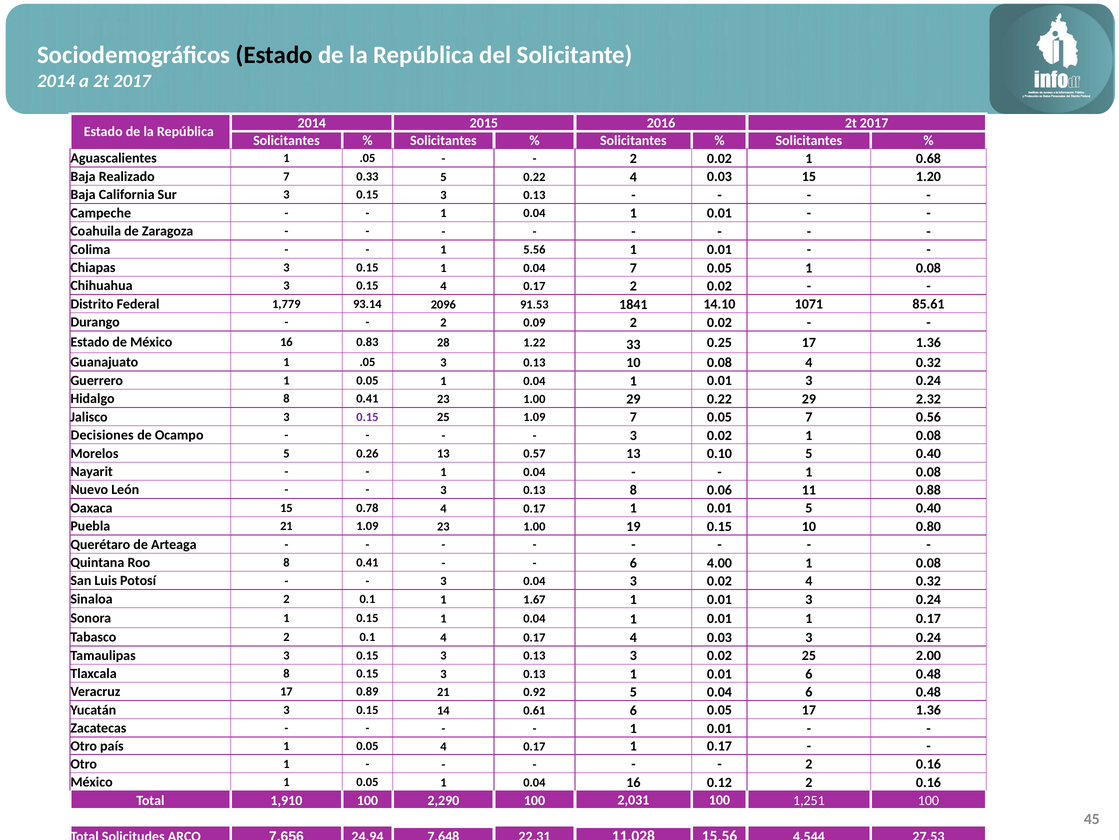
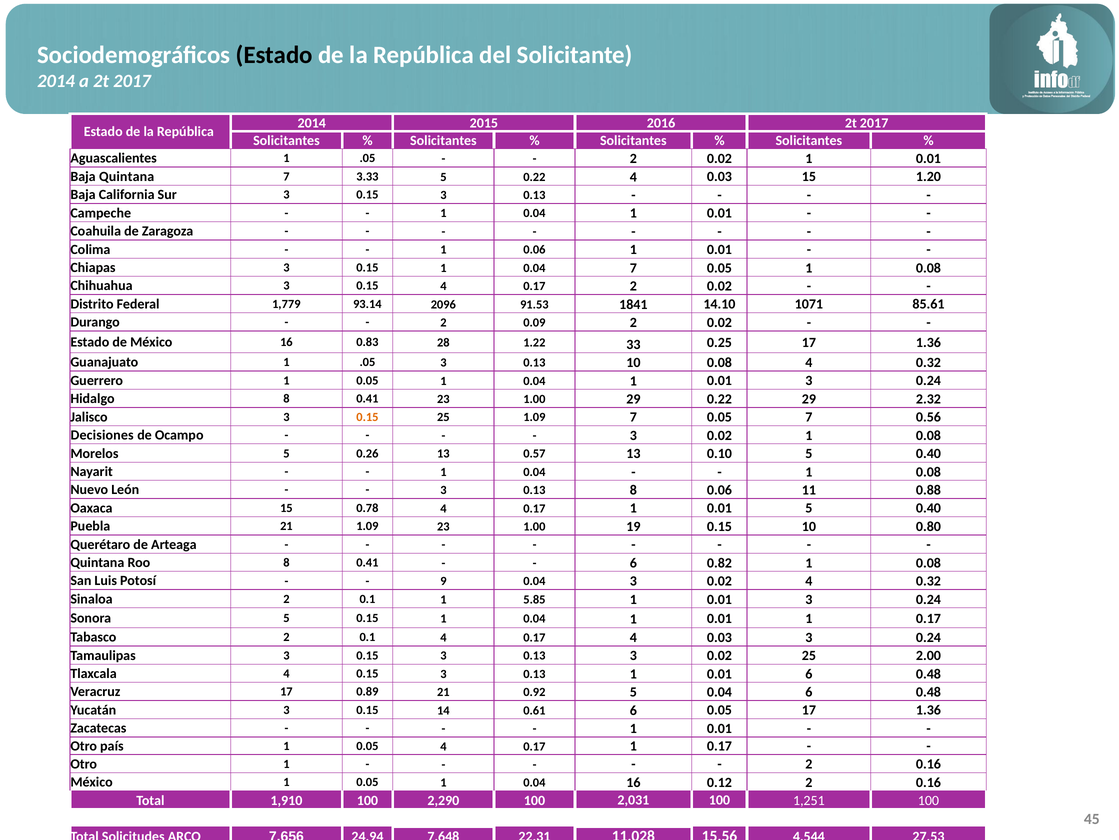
0.02 1 0.68: 0.68 -> 0.01 (928, 159)
Baja Realizado: Realizado -> Quintana (127, 176)
0.33: 0.33 -> 3.33 (367, 176)
1 5.56: 5.56 -> 0.06 (534, 250)
0.15 colour: purple -> orange (367, 417)
4.00: 4.00 -> 0.82 (719, 562)
3: 3 -> 9 (443, 581)
1.67: 1.67 -> 5.85 (534, 599)
Sonora 1: 1 -> 5 (287, 618)
Tlaxcala 8: 8 -> 4 (287, 673)
